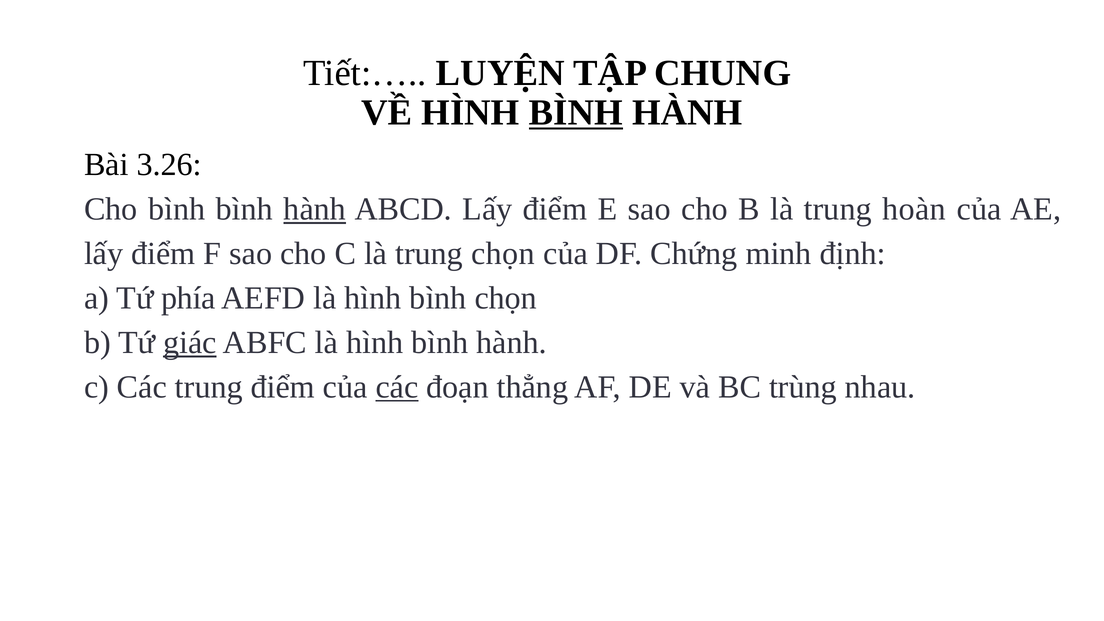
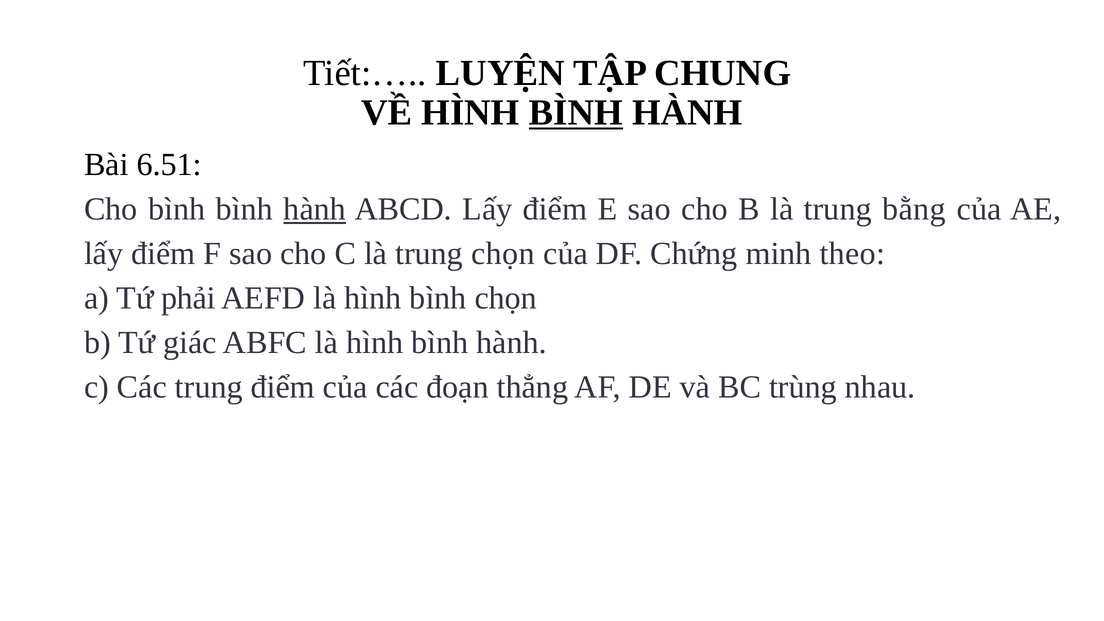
3.26: 3.26 -> 6.51 (169, 165)
hoàn: hoàn -> bằng (914, 209)
định: định -> theo (852, 254)
phía: phía -> phải (188, 298)
giác underline: present -> none (190, 342)
các underline: present -> none (397, 387)
